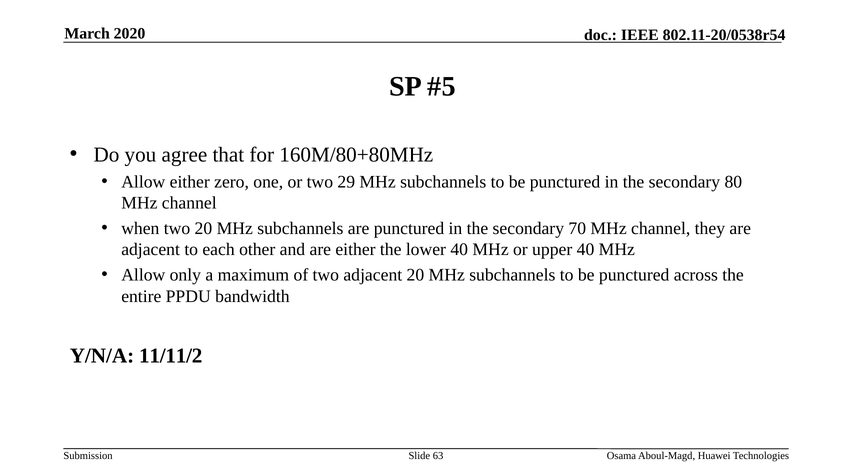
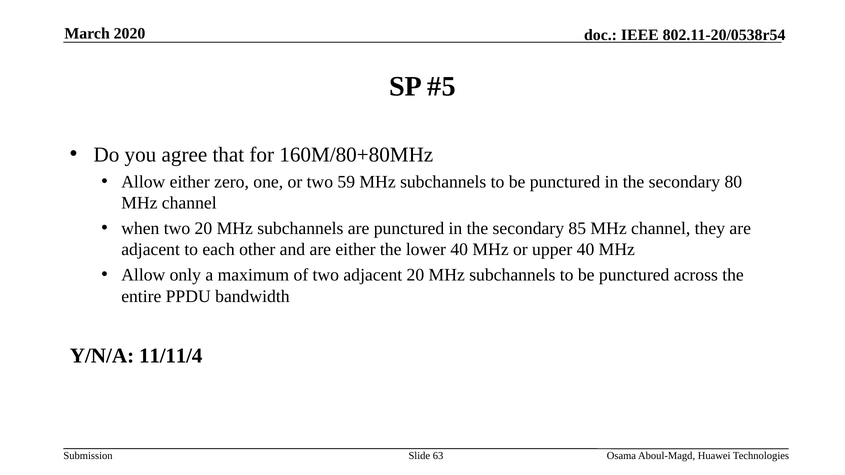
29: 29 -> 59 (346, 182)
70: 70 -> 85 (577, 229)
11/11/2: 11/11/2 -> 11/11/4 (171, 356)
